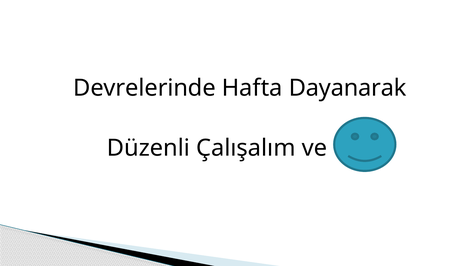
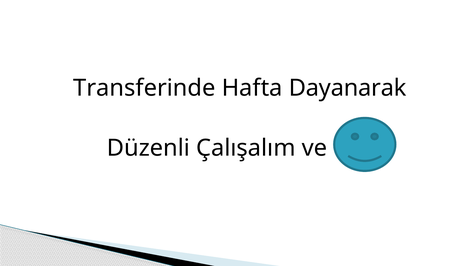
Devrelerinde: Devrelerinde -> Transferinde (144, 88)
